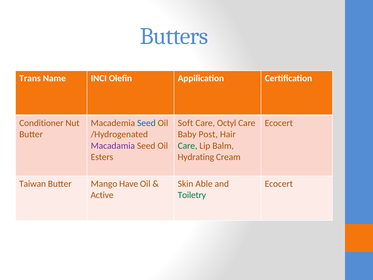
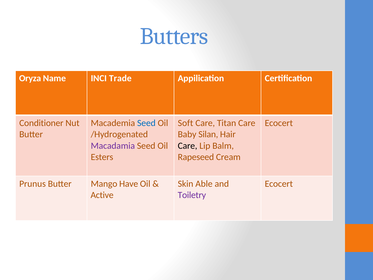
Trans: Trans -> Oryza (30, 78)
Olefin: Olefin -> Trade (120, 78)
Octyl: Octyl -> Titan (227, 123)
Post: Post -> Silan (208, 134)
Care colour: green -> black (188, 146)
Hydrating: Hydrating -> Rapeseed (196, 157)
Taiwan: Taiwan -> Prunus (33, 184)
Toiletry colour: green -> purple (192, 195)
